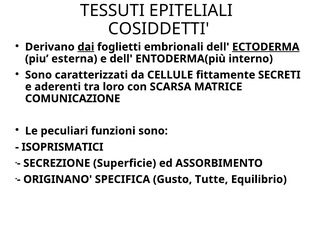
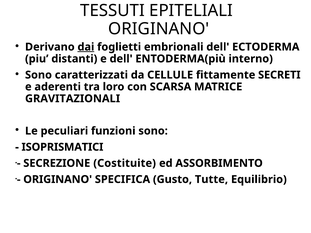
COSIDDETTI: COSIDDETTI -> ORIGINANO (159, 29)
ECTODERMA underline: present -> none (266, 47)
esterna: esterna -> distanti (74, 59)
COMUNICAZIONE: COMUNICAZIONE -> GRAVITAZIONALI (73, 99)
Superficie: Superficie -> Costituite (125, 163)
